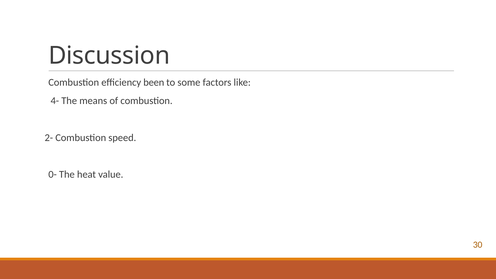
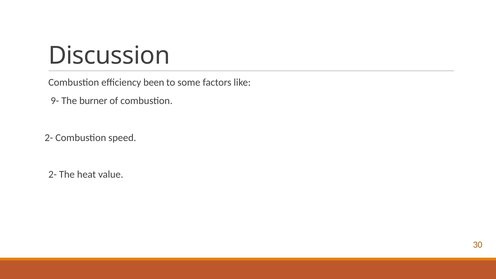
4-: 4- -> 9- (55, 101)
means: means -> burner (93, 101)
0-: 0- -> 2- (53, 175)
